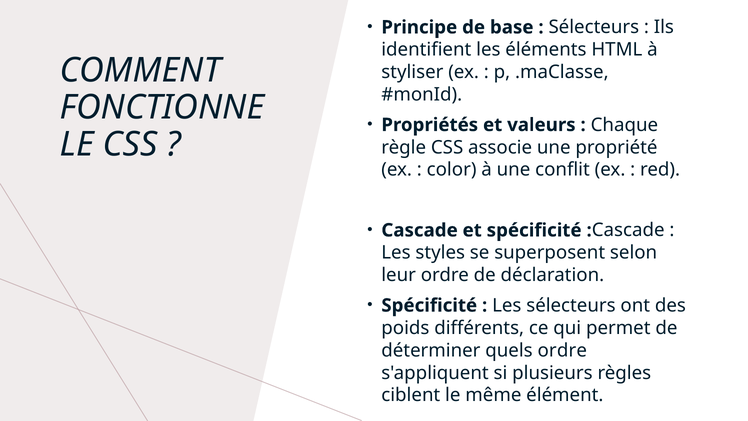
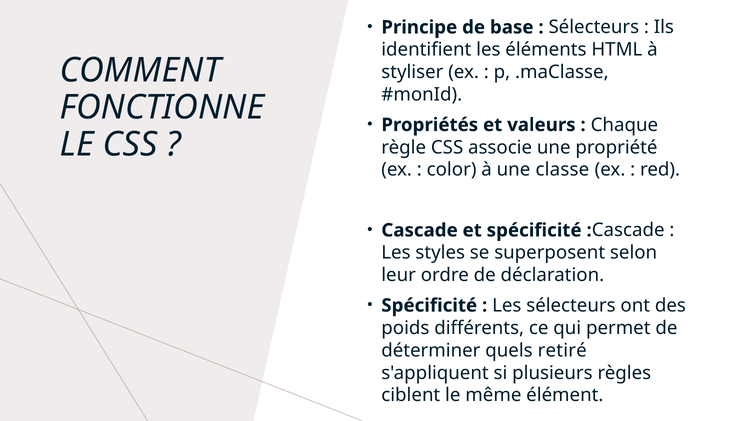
conflit: conflit -> classe (562, 170)
quels ordre: ordre -> retiré (562, 350)
